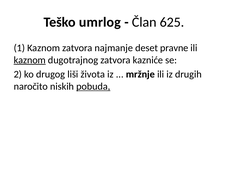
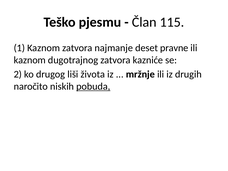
umrlog: umrlog -> pjesmu (100, 22)
625: 625 -> 115 (172, 22)
kaznom underline: present -> none (30, 60)
